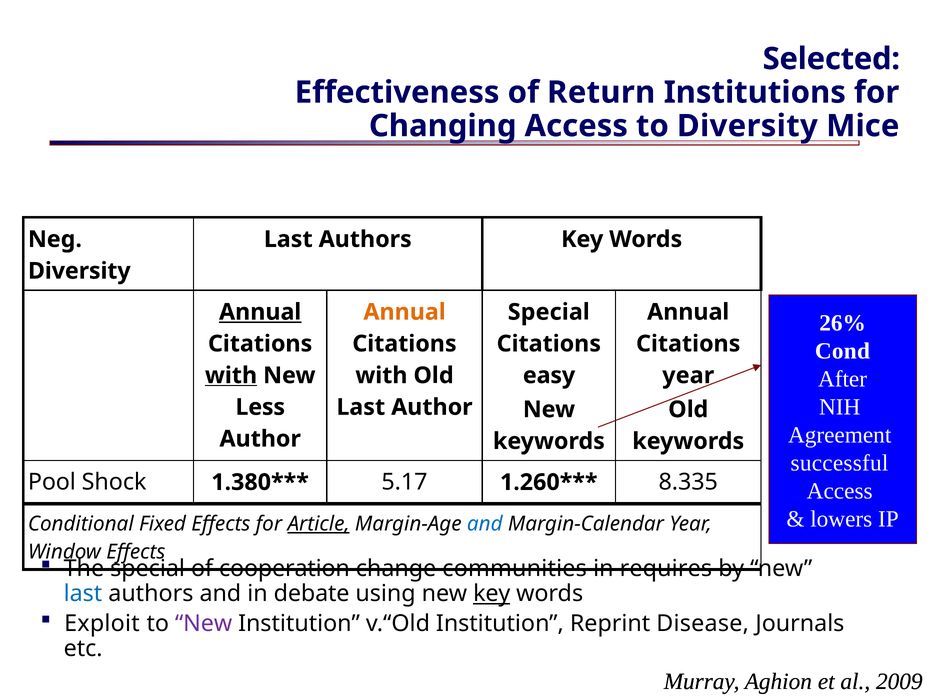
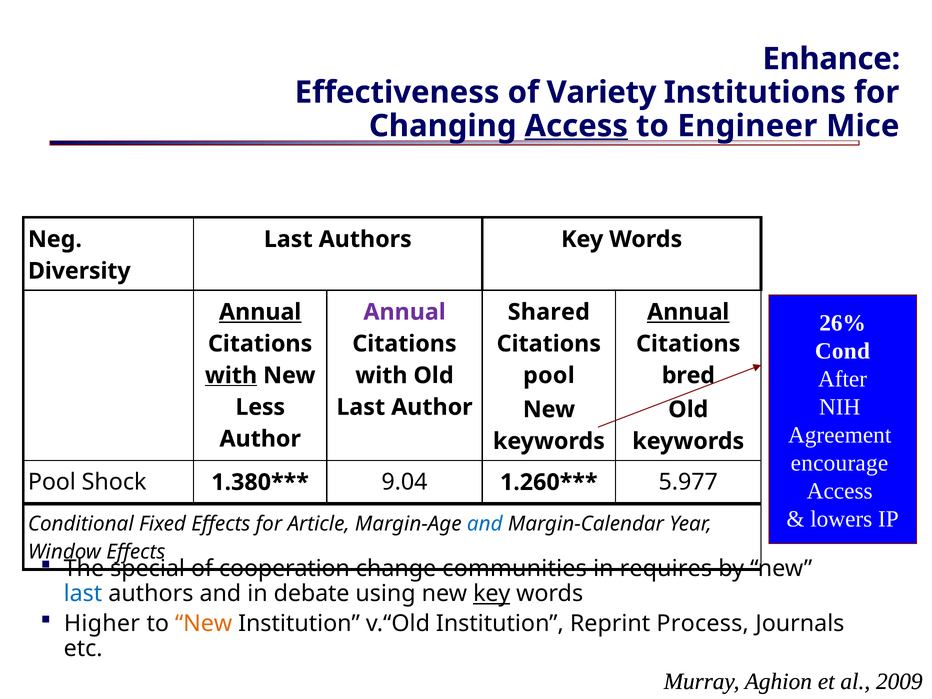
Selected: Selected -> Enhance (831, 59)
Return: Return -> Variety (601, 92)
Access underline: none -> present (576, 126)
to Diversity: Diversity -> Engineer (747, 126)
Annual colour: orange -> purple (405, 312)
Special: Special -> Shared (549, 312)
Annual underline: none -> present (688, 312)
easy: easy -> pool (549, 375)
year: year -> bred (688, 375)
successful: successful -> encourage (840, 463)
5.17: 5.17 -> 9.04 (405, 482)
8.335: 8.335 -> 5.977 (688, 482)
Article underline: present -> none (319, 524)
Exploit: Exploit -> Higher (102, 624)
New colour: purple -> orange (204, 624)
Disease: Disease -> Process (703, 624)
